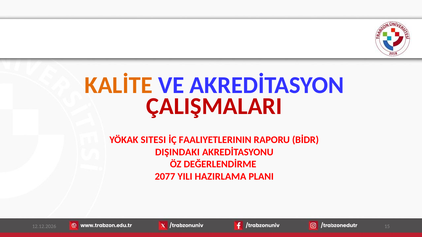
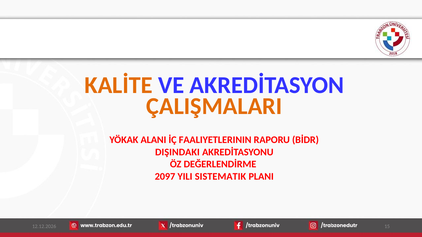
ÇALIŞMALARI colour: red -> orange (214, 106)
SITESI: SITESI -> ALANI (153, 140)
2077: 2077 -> 2097 (165, 177)
HAZIRLAMA: HAZIRLAMA -> SISTEMATIK (220, 177)
